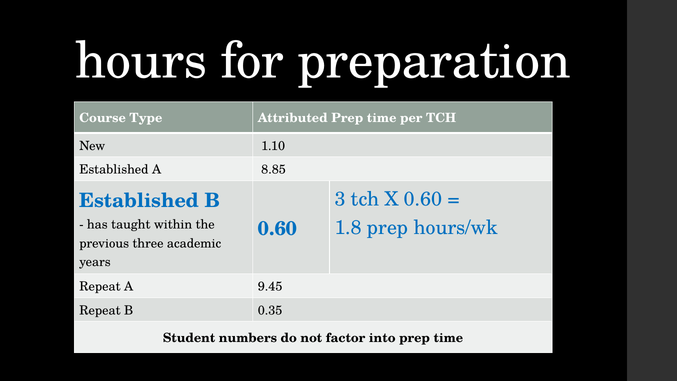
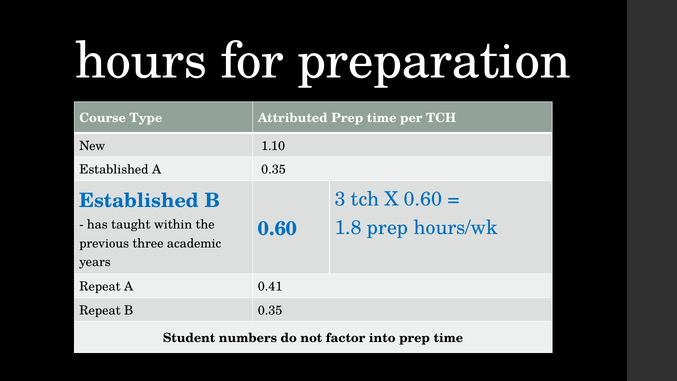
A 8.85: 8.85 -> 0.35 (274, 170)
9.45: 9.45 -> 0.41 (270, 287)
